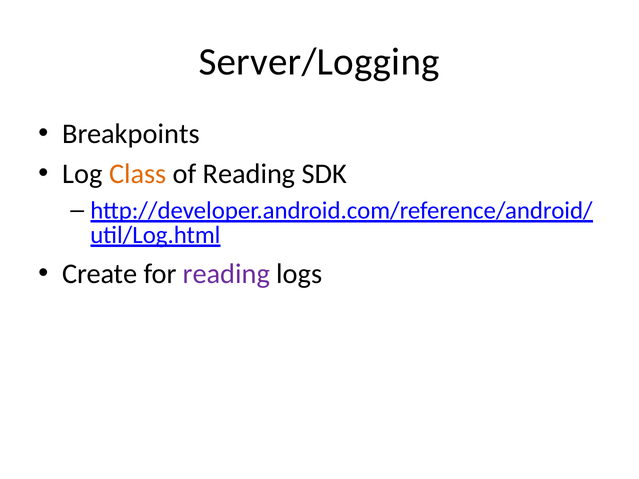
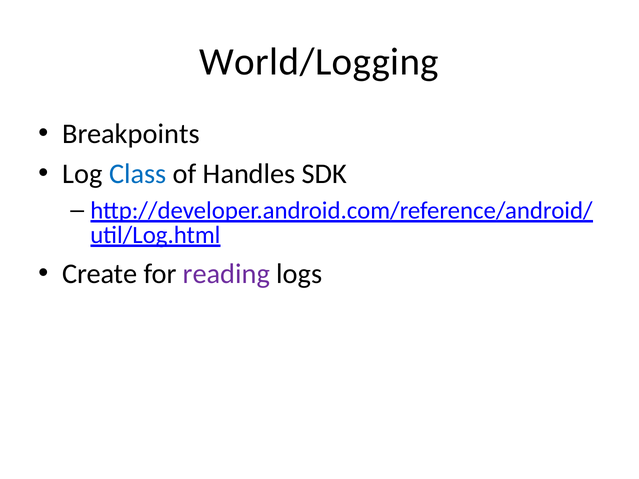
Server/Logging: Server/Logging -> World/Logging (319, 62)
Class colour: orange -> blue (138, 174)
of Reading: Reading -> Handles (249, 174)
